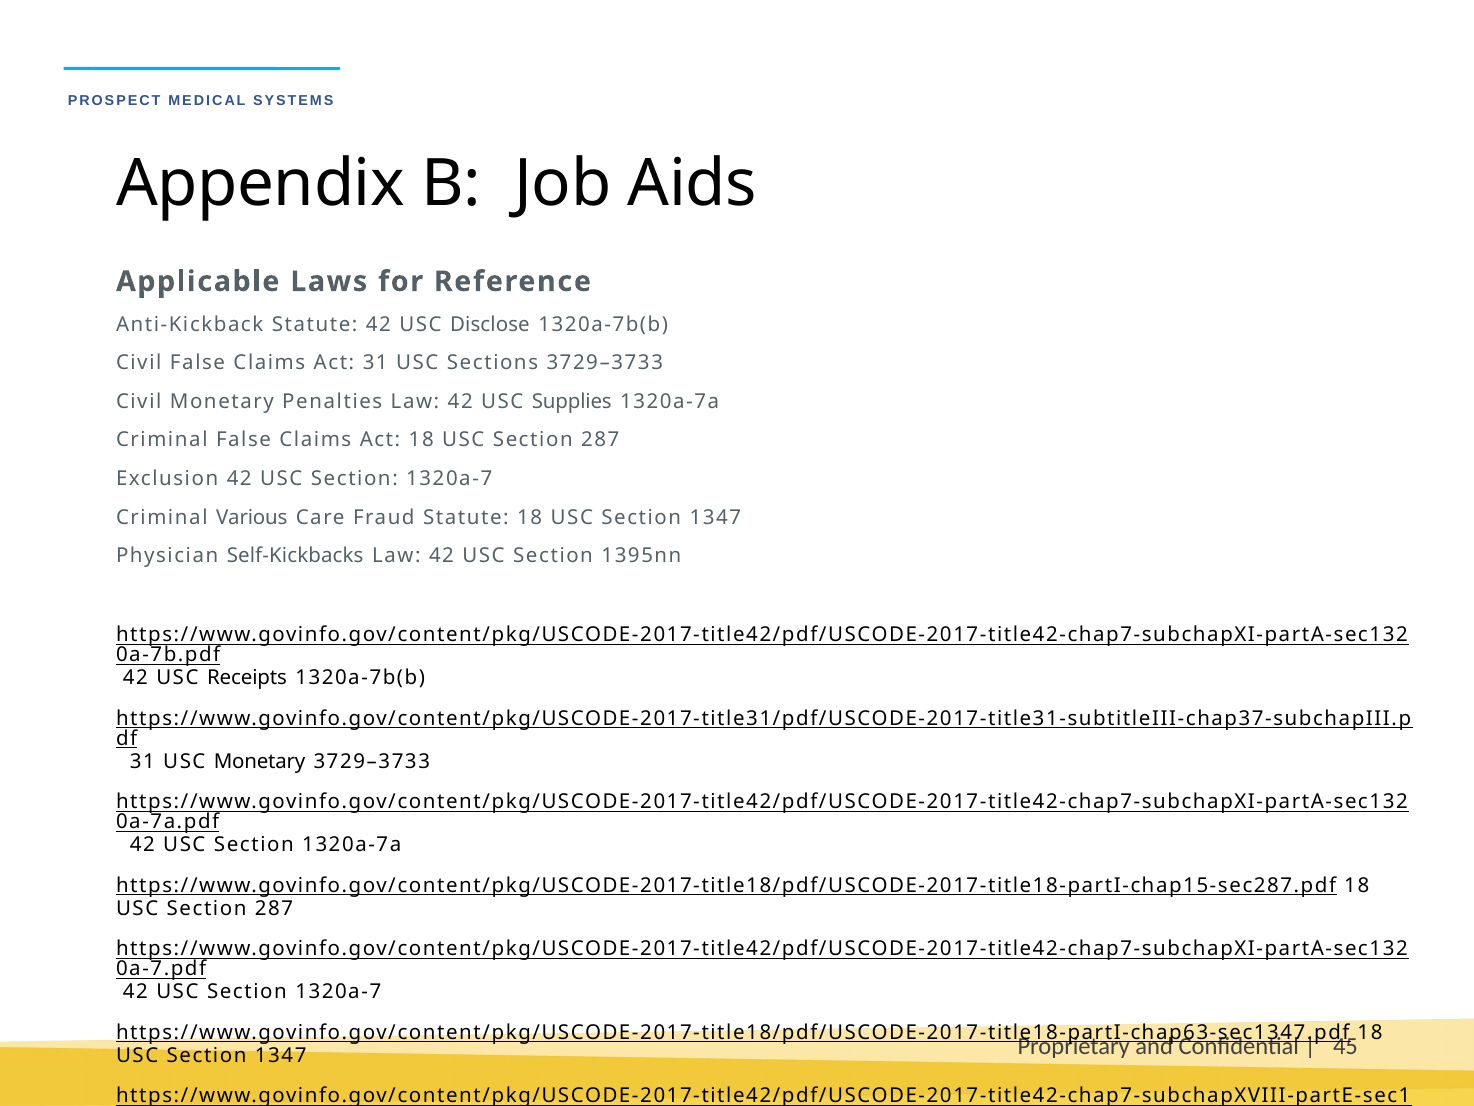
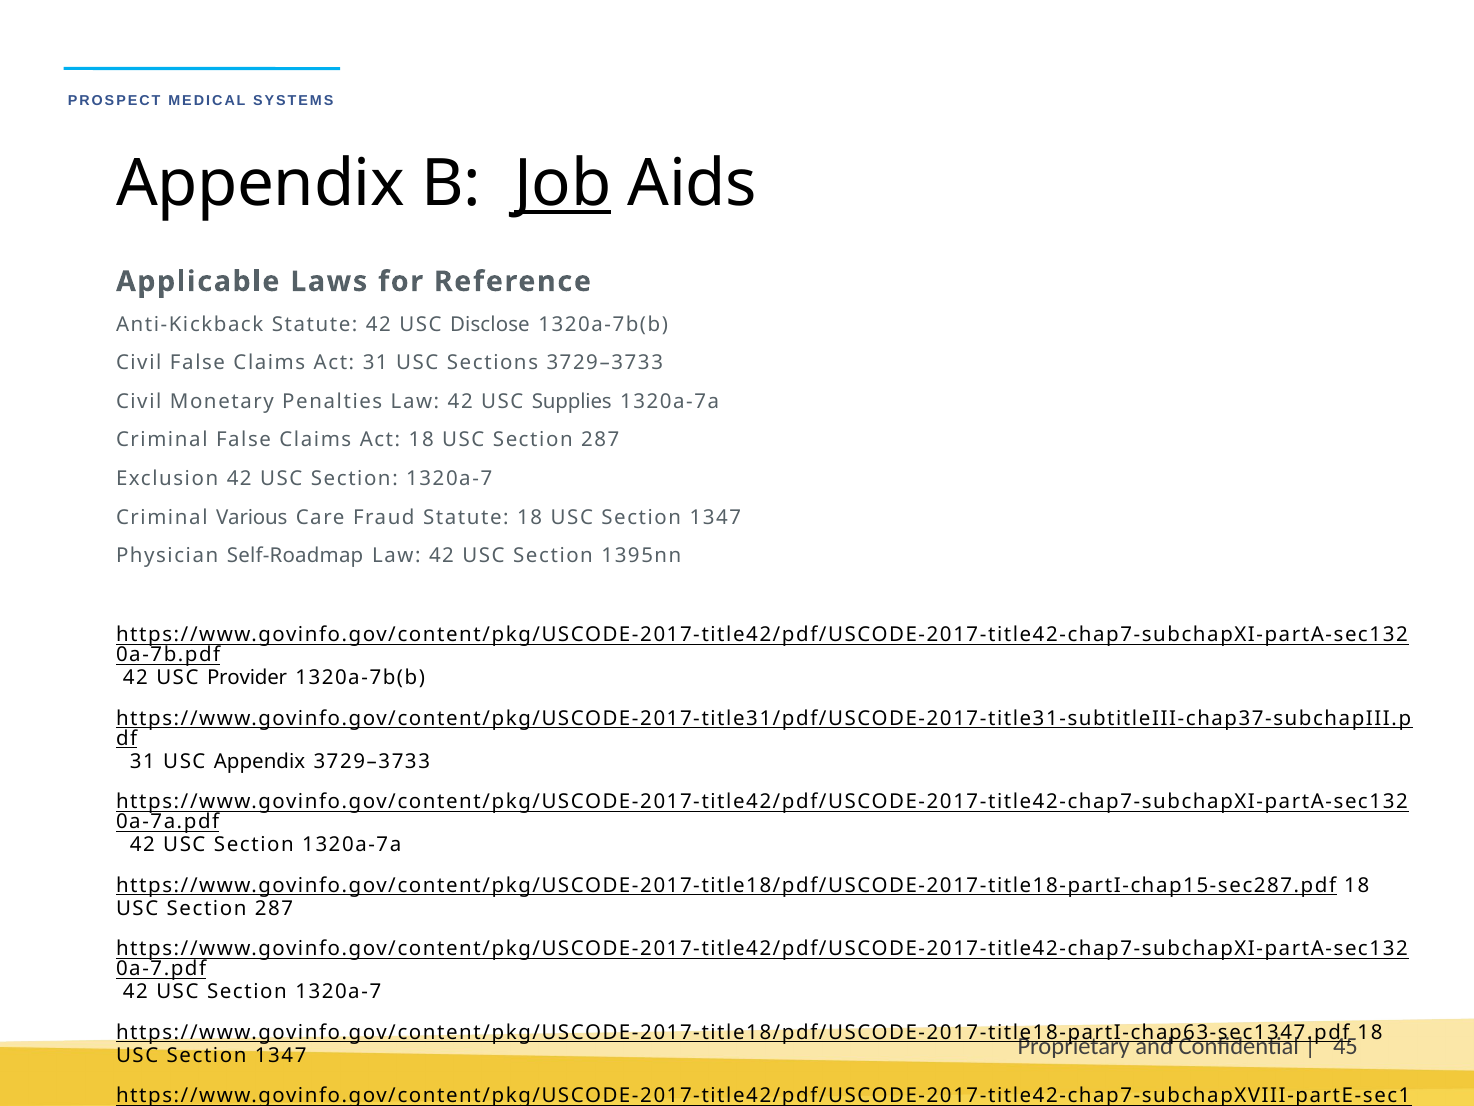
Job underline: none -> present (563, 184)
Self-Kickbacks: Self-Kickbacks -> Self-Roadmap (295, 556)
Receipts: Receipts -> Provider (247, 678)
USC Monetary: Monetary -> Appendix (260, 761)
